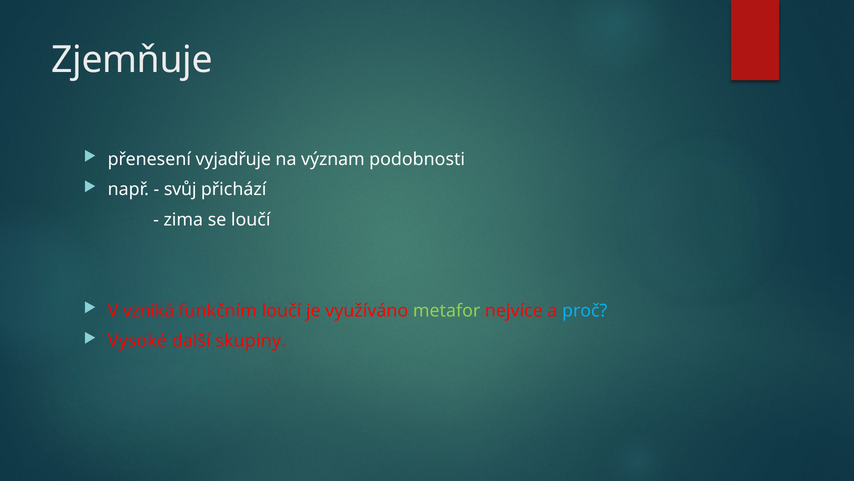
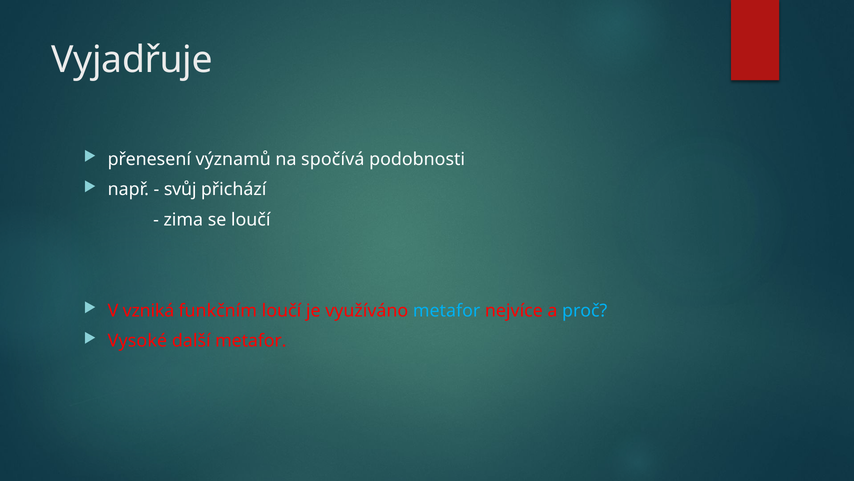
Zjemňuje: Zjemňuje -> Vyjadřuje (132, 60)
vyjadřuje: vyjadřuje -> významů (233, 159)
význam: význam -> spočívá (333, 159)
metafor colour: light green -> light blue (447, 310)
další skupiny: skupiny -> metafor (251, 340)
